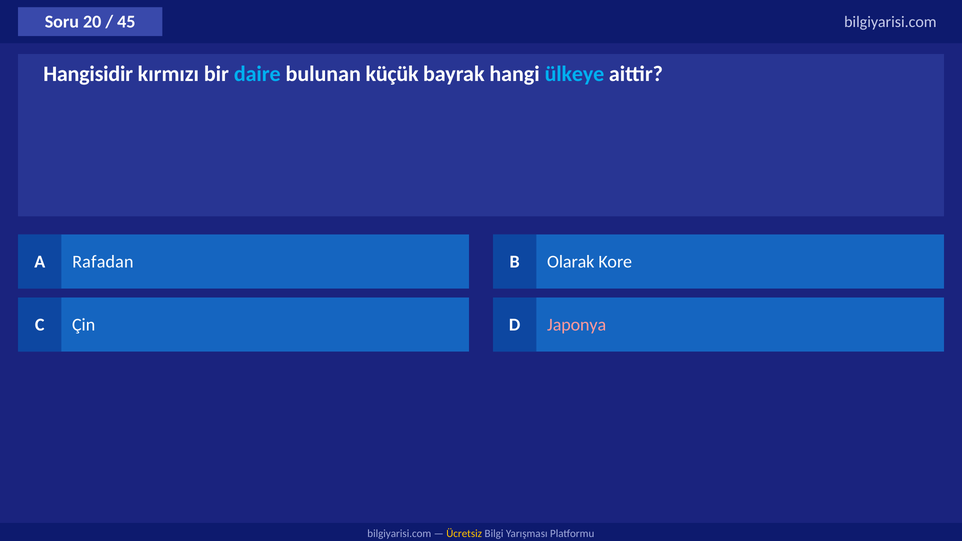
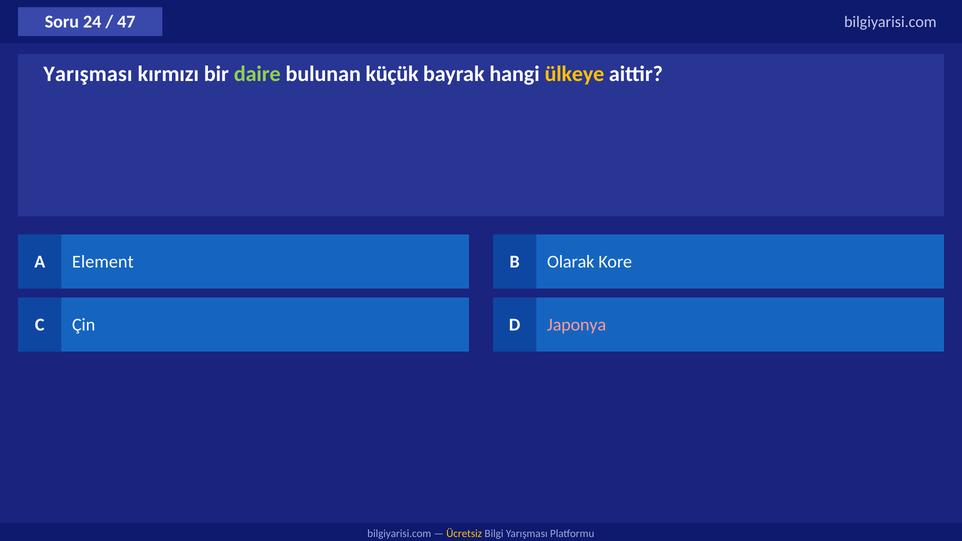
20: 20 -> 24 (92, 22)
45: 45 -> 47 (126, 22)
Hangisidir: Hangisidir -> Yarışması (88, 74)
daire colour: light blue -> light green (257, 74)
ülkeye colour: light blue -> yellow (574, 74)
Rafadan: Rafadan -> Element (103, 262)
